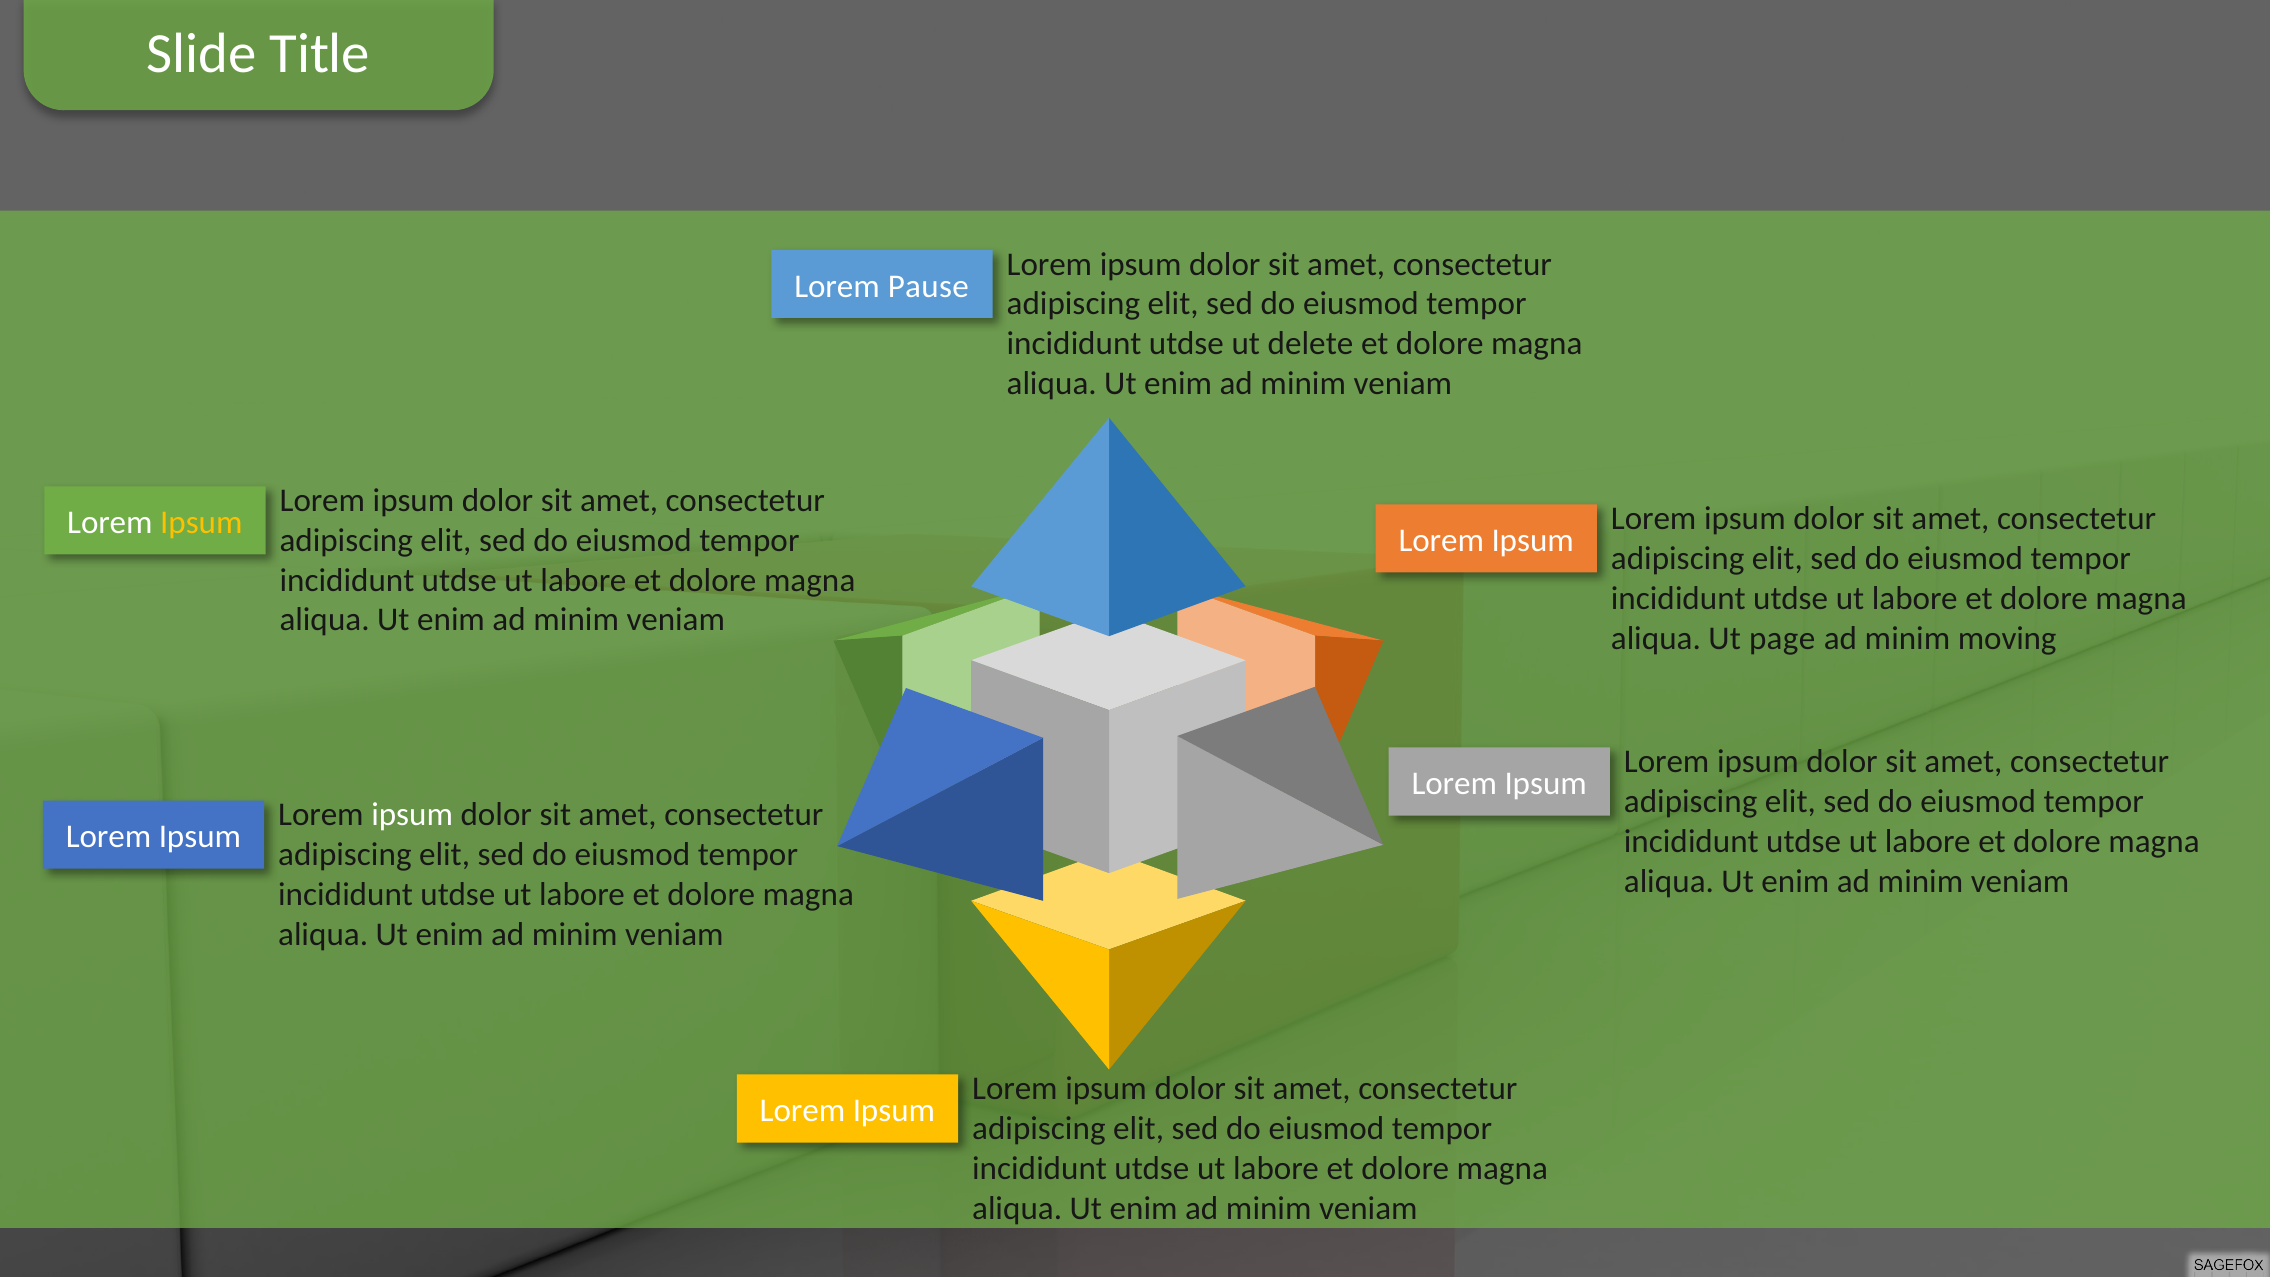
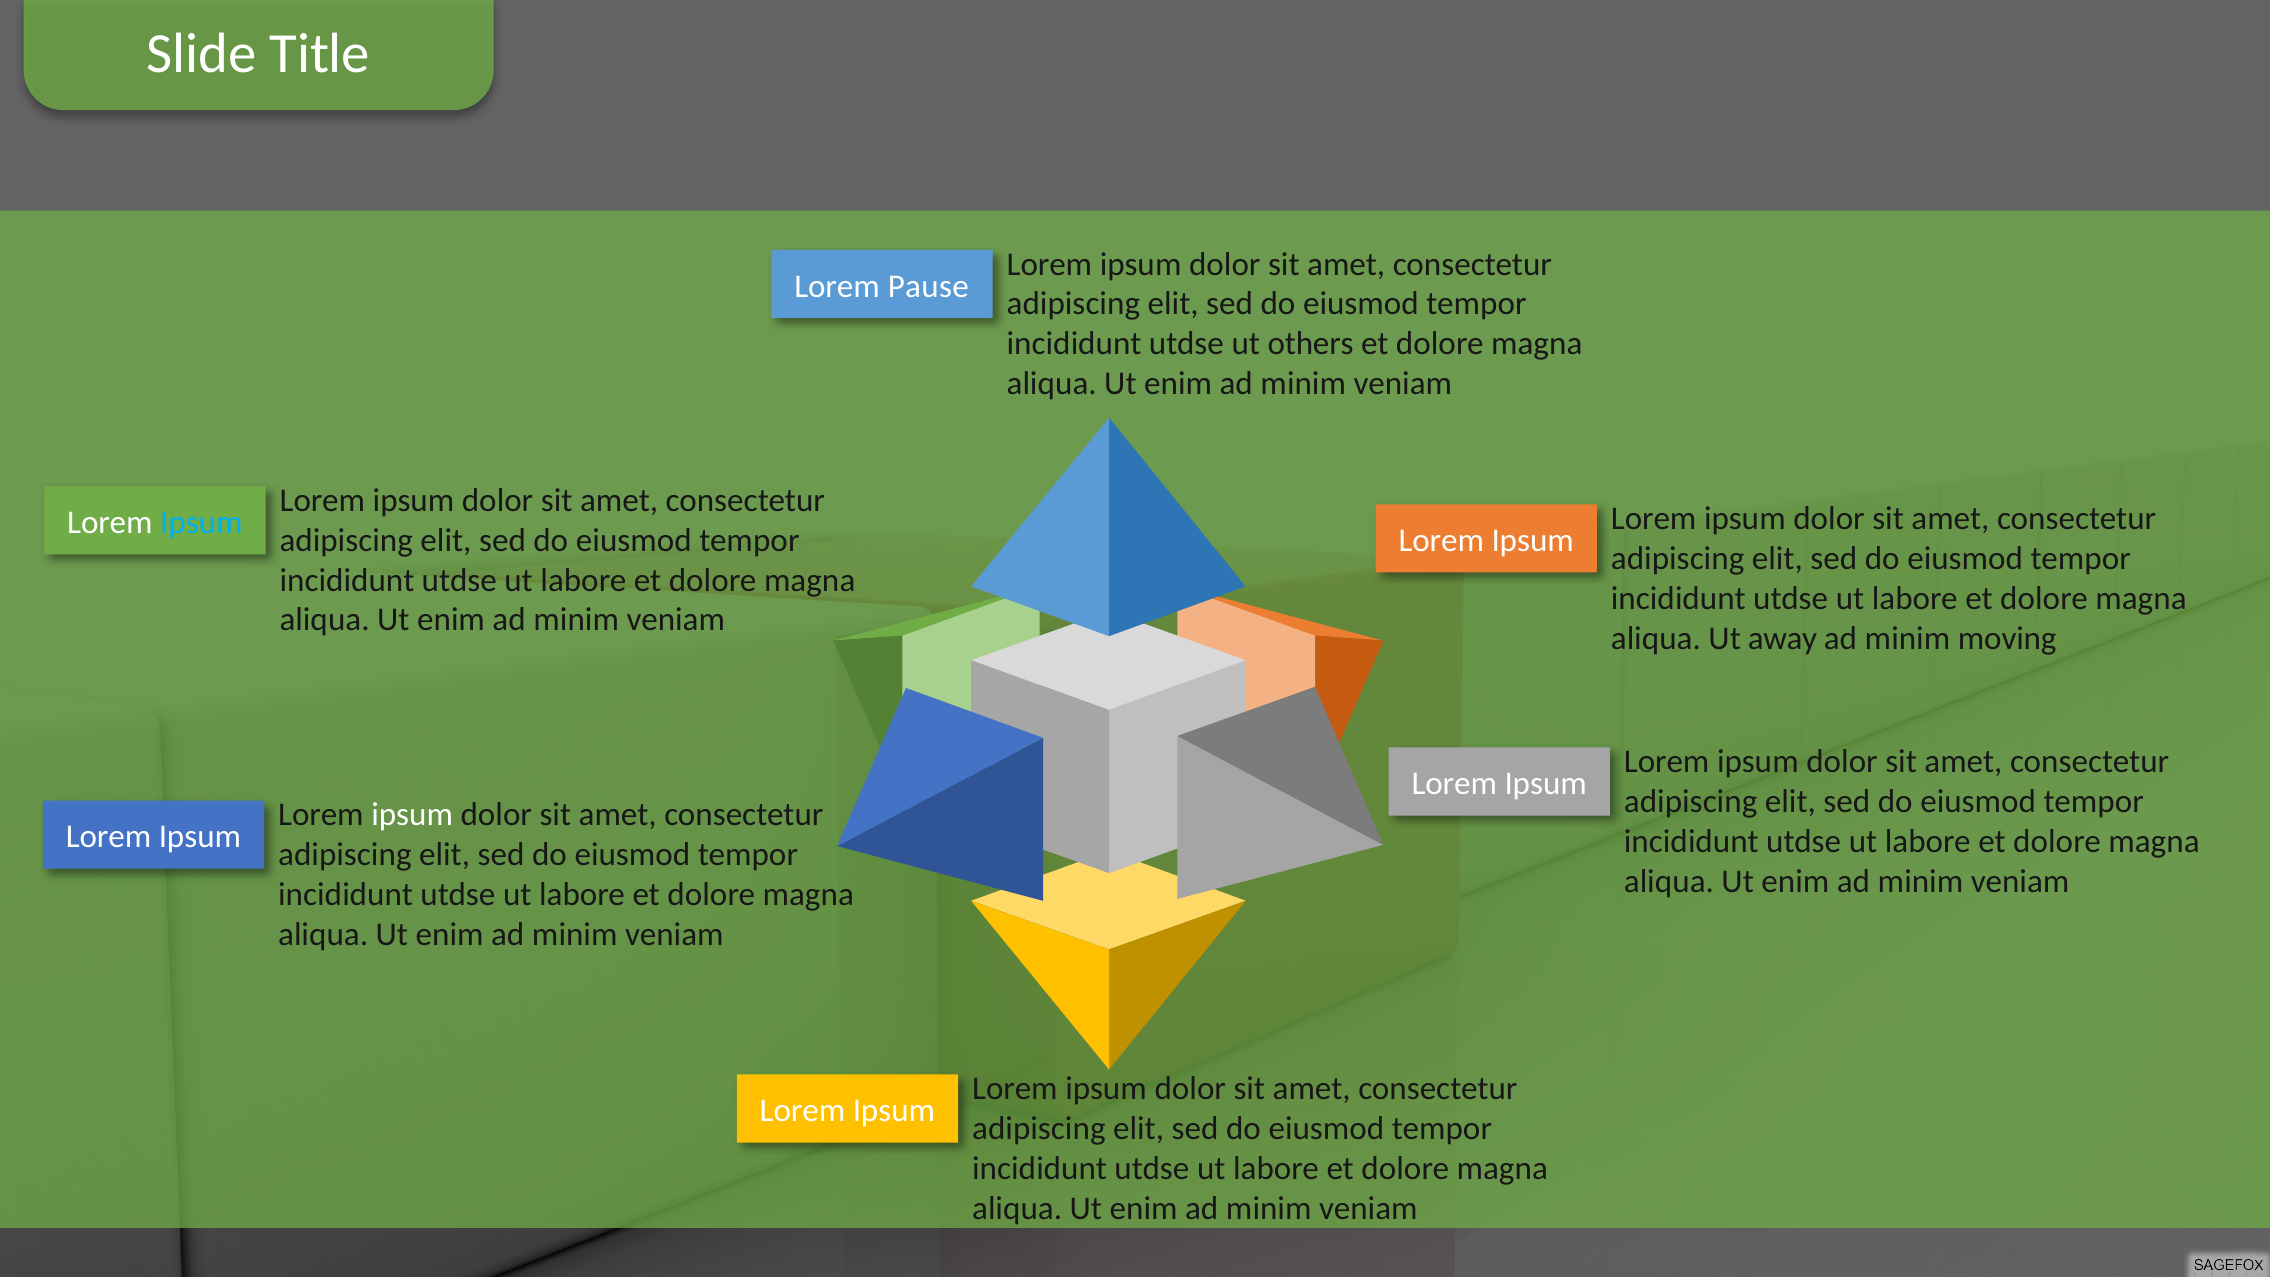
delete: delete -> others (1311, 344)
Ipsum colour: yellow -> light blue (201, 523)
page: page -> away (1782, 638)
